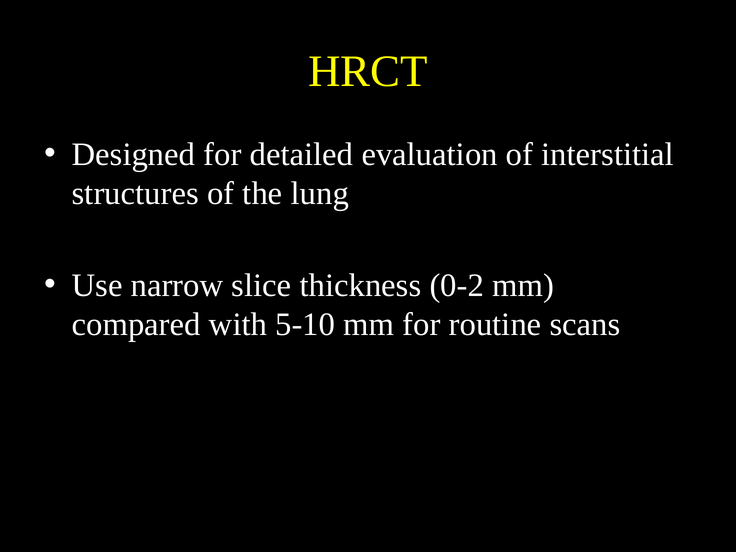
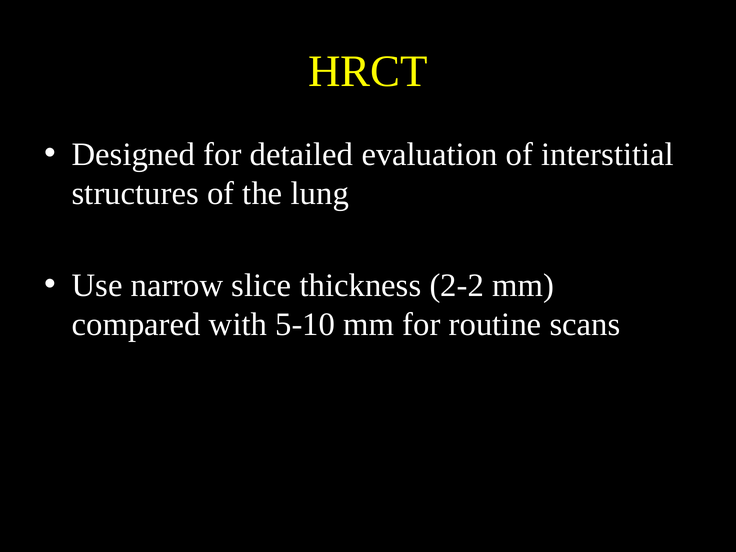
0-2: 0-2 -> 2-2 (457, 285)
